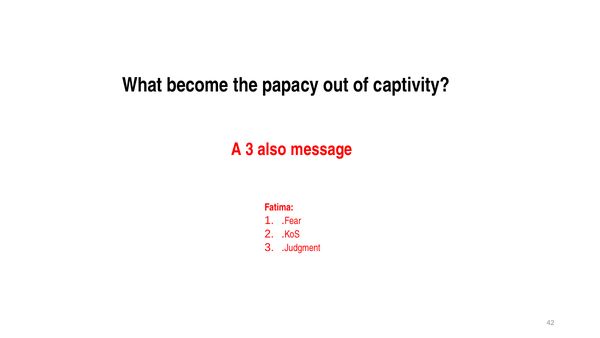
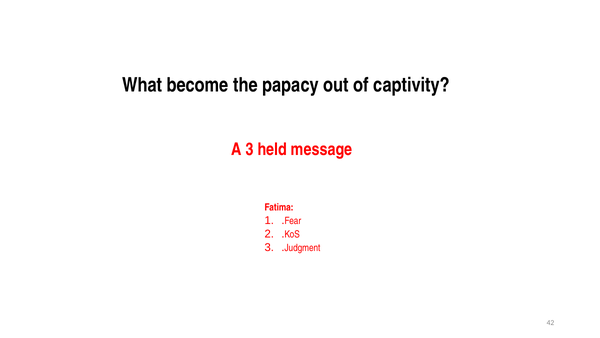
also: also -> held (272, 149)
